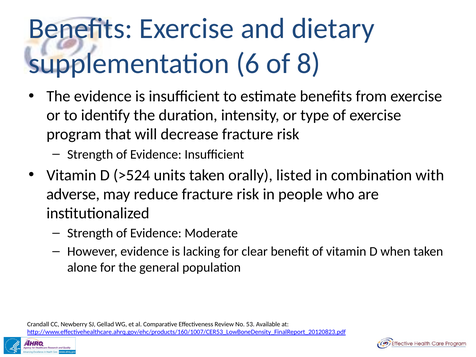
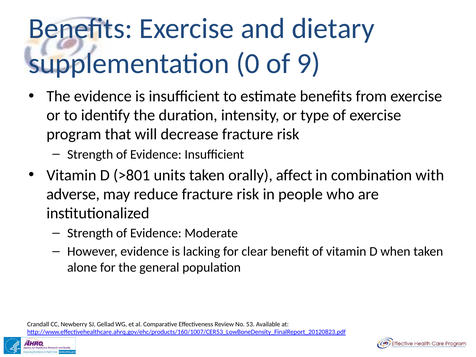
6: 6 -> 0 (248, 64)
8: 8 -> 9 (309, 64)
>524: >524 -> >801 (132, 175)
listed: listed -> affect (294, 175)
